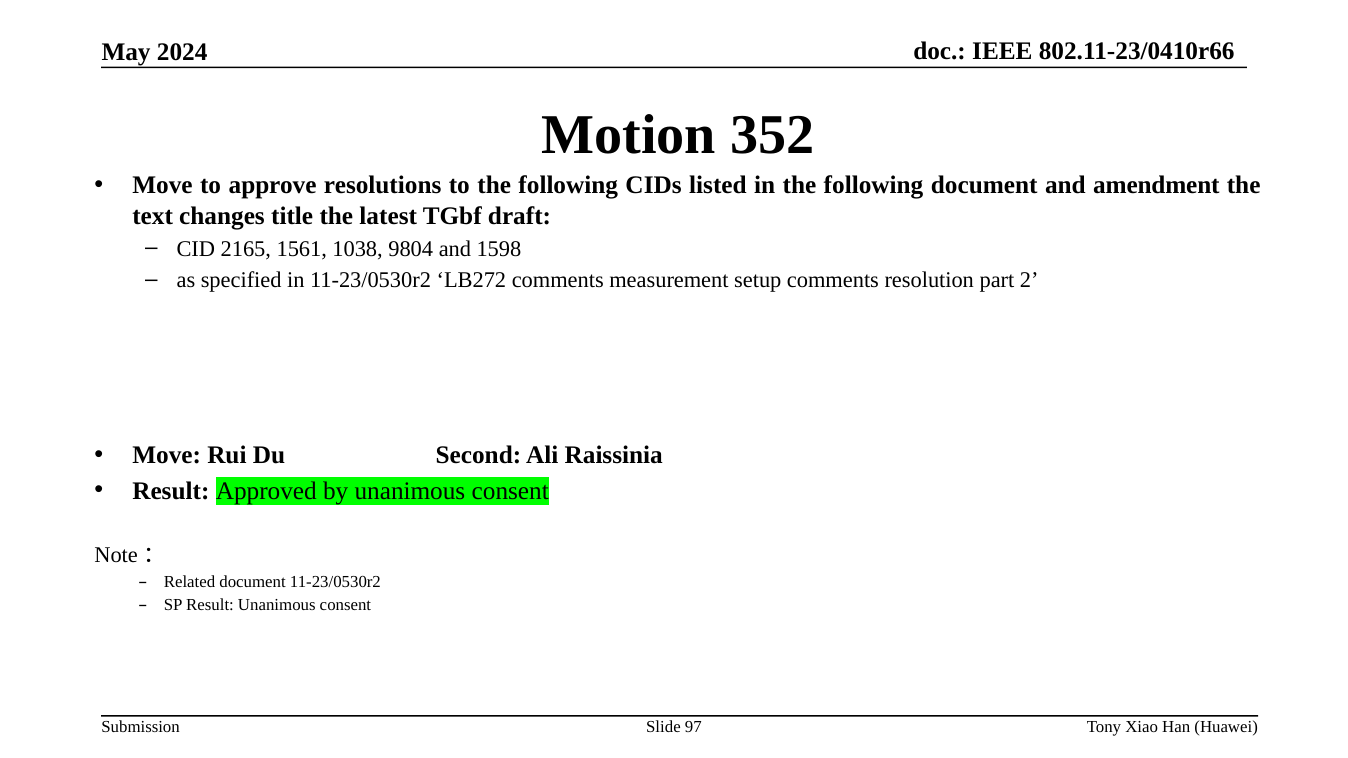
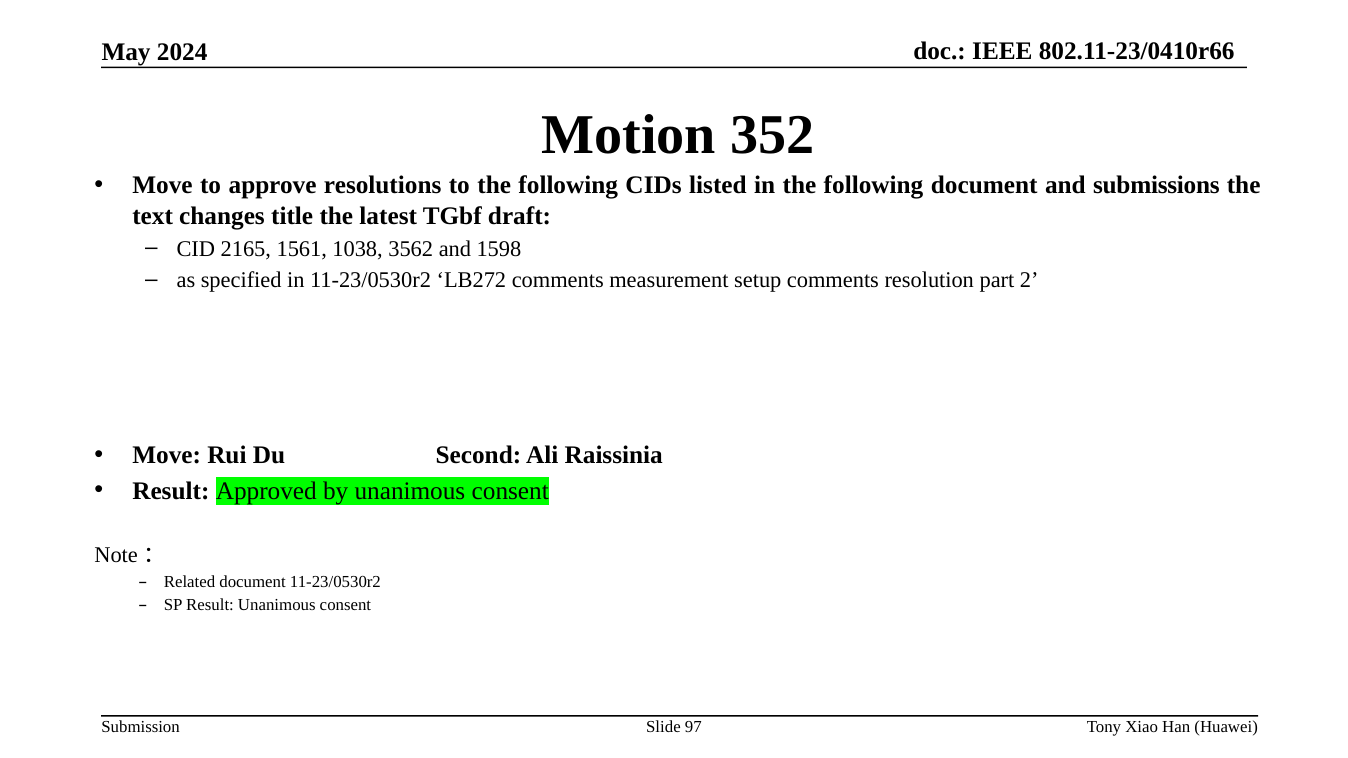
amendment: amendment -> submissions (1156, 185)
9804: 9804 -> 3562 (411, 249)
